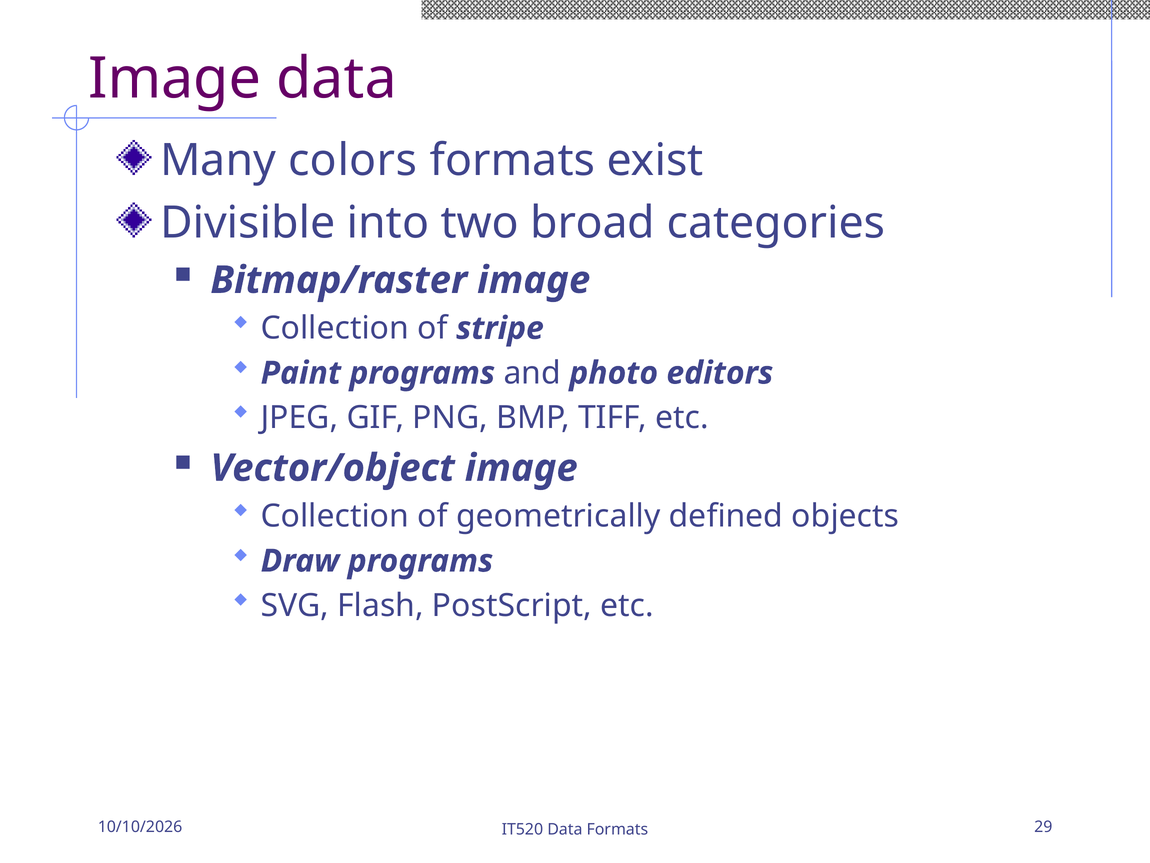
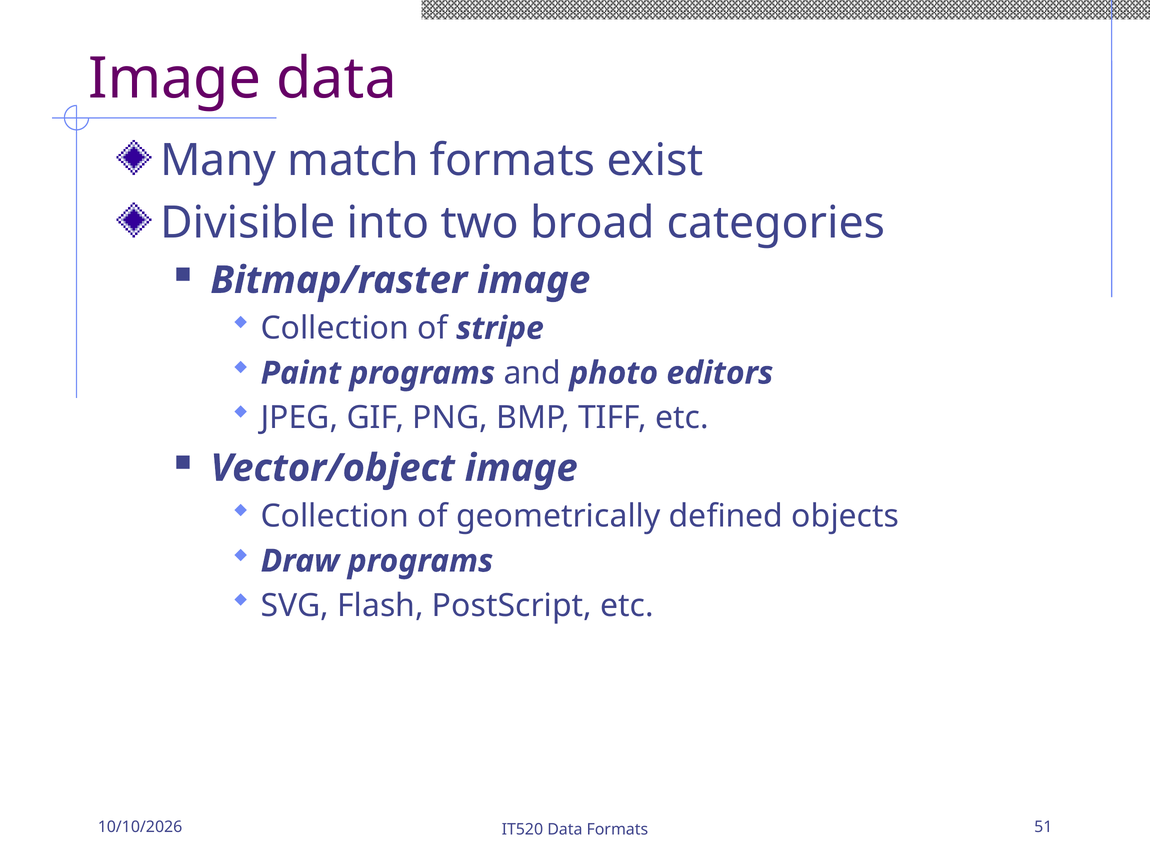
colors: colors -> match (353, 160)
29: 29 -> 51 (1043, 827)
